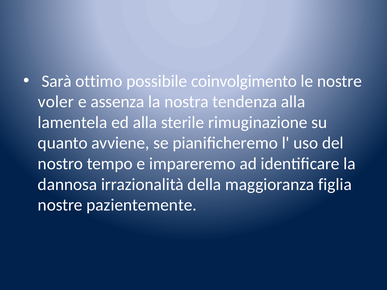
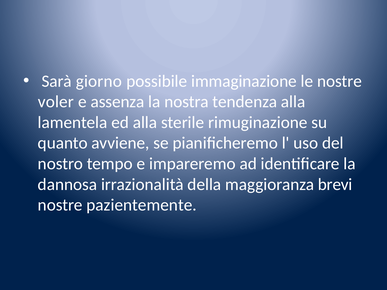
ottimo: ottimo -> giorno (99, 81)
coinvolgimento: coinvolgimento -> immaginazione (244, 81)
figlia: figlia -> brevi (335, 185)
